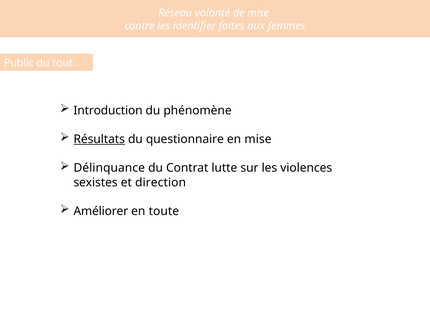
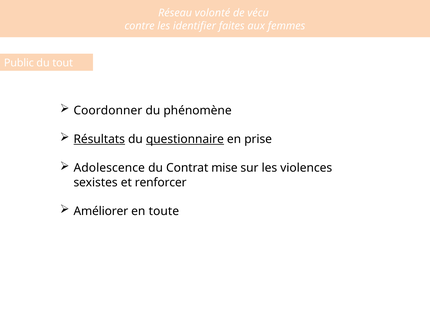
de mise: mise -> vécu (258, 13)
Introduction: Introduction -> Coordonner (108, 110)
questionnaire underline: none -> present (185, 139)
en mise: mise -> prise (258, 139)
Délinquance: Délinquance -> Adolescence (109, 168)
lutte: lutte -> mise (224, 168)
direction: direction -> renforcer (161, 182)
